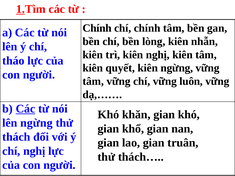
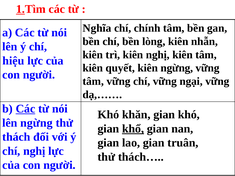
Chính: Chính -> Nghĩa (97, 28)
tháo: tháo -> hiệu (13, 61)
luôn: luôn -> ngại (191, 81)
khổ underline: none -> present (133, 129)
